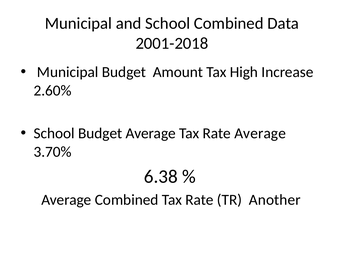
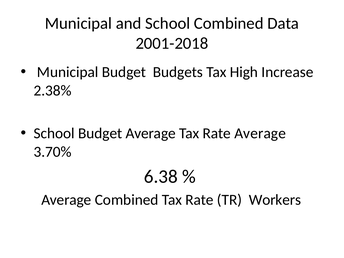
Amount: Amount -> Budgets (178, 72)
2.60%: 2.60% -> 2.38% (53, 91)
Another: Another -> Workers (275, 200)
